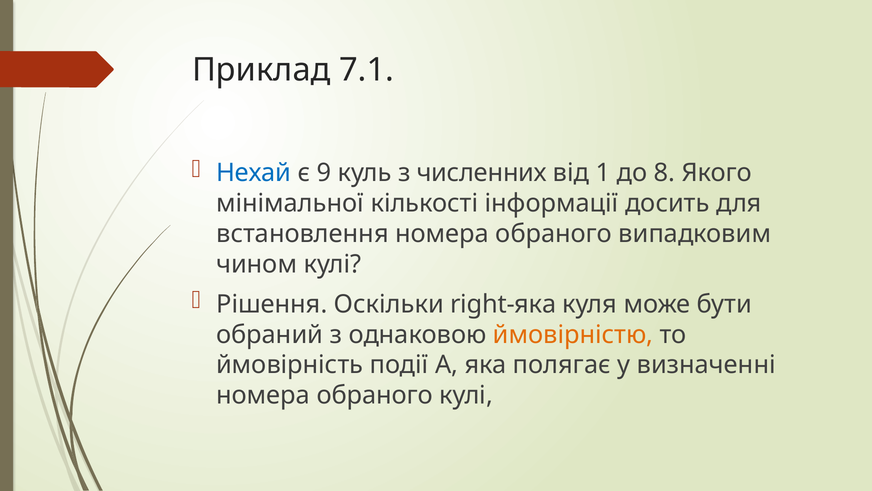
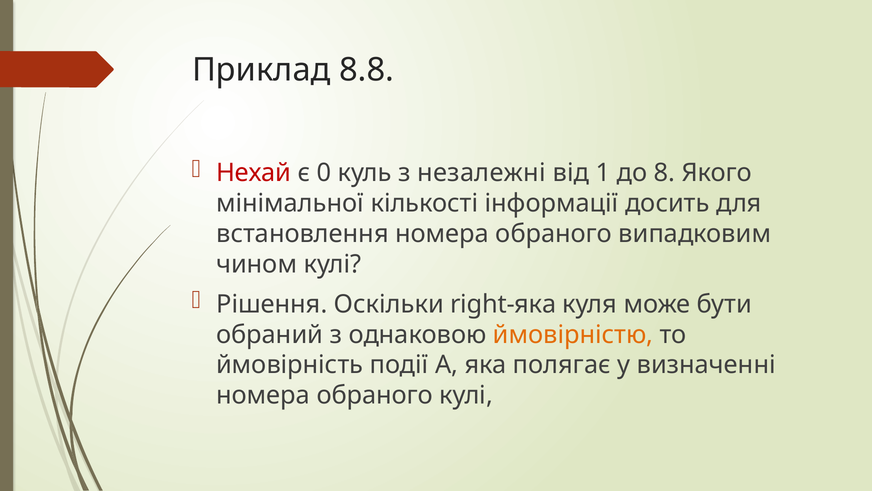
7.1: 7.1 -> 8.8 (367, 70)
Нехай colour: blue -> red (254, 173)
9: 9 -> 0 (324, 173)
численних: численних -> незалежні (482, 173)
